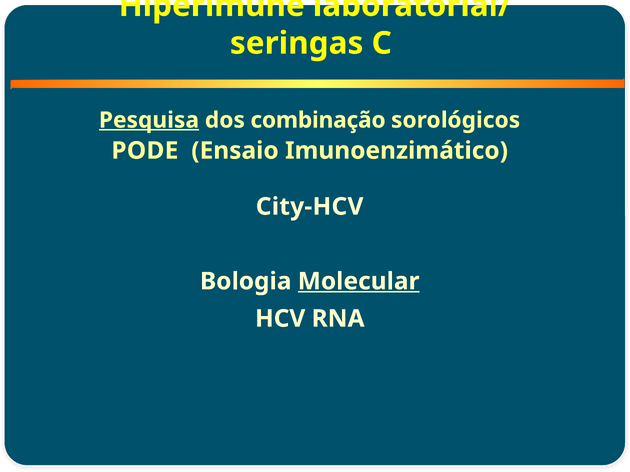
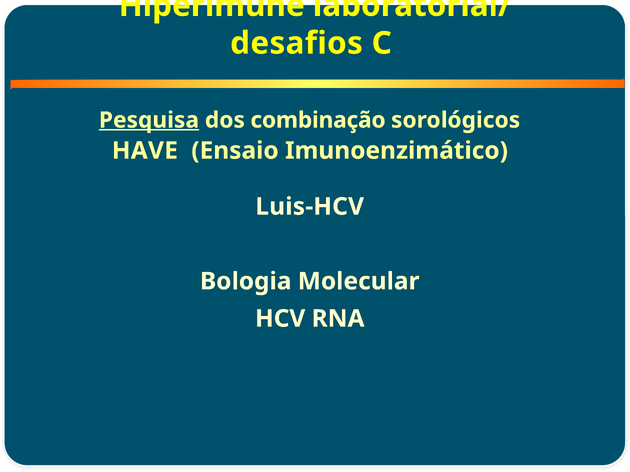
seringas: seringas -> desafios (296, 43)
PODE: PODE -> HAVE (145, 151)
City-HCV: City-HCV -> Luis-HCV (310, 207)
Molecular underline: present -> none (359, 282)
